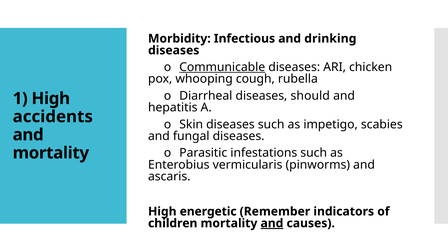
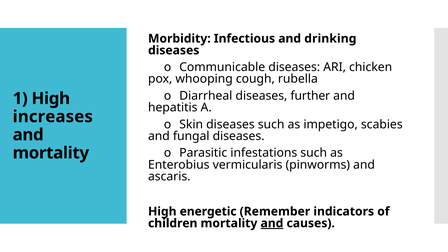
Communicable underline: present -> none (222, 67)
should: should -> further (310, 96)
accidents: accidents -> increases (53, 117)
